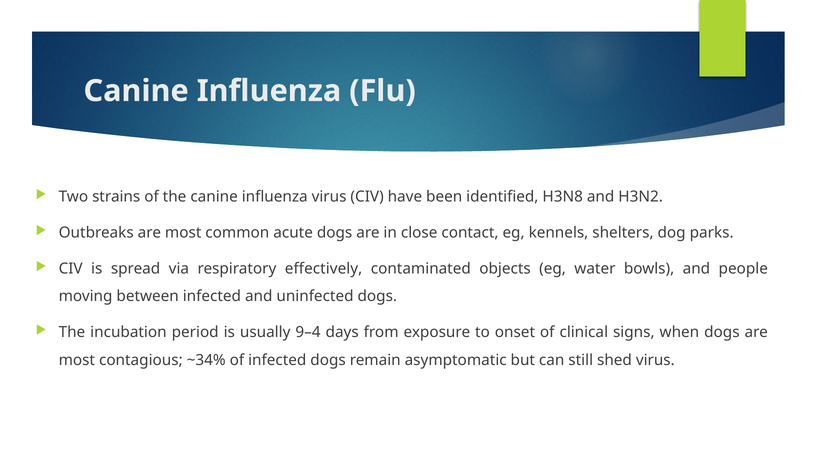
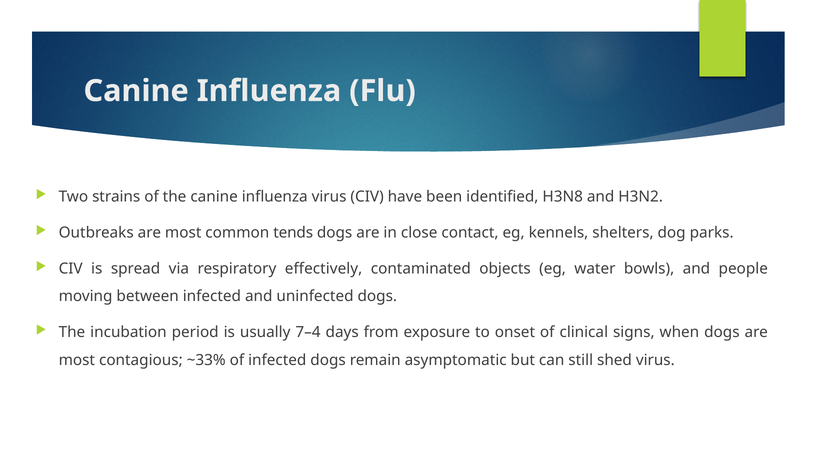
acute: acute -> tends (293, 233)
9–4: 9–4 -> 7–4 (308, 333)
~34%: ~34% -> ~33% (206, 360)
